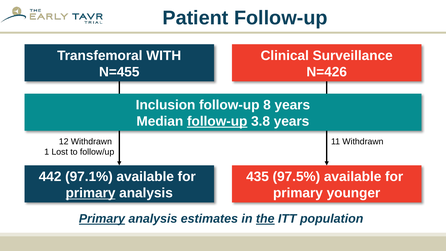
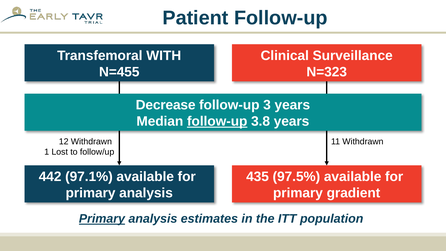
N=426: N=426 -> N=323 (327, 72)
Inclusion: Inclusion -> Decrease (166, 105)
8: 8 -> 3 (267, 105)
primary underline: present -> none (91, 193)
younger: younger -> gradient (353, 193)
the underline: present -> none (265, 219)
